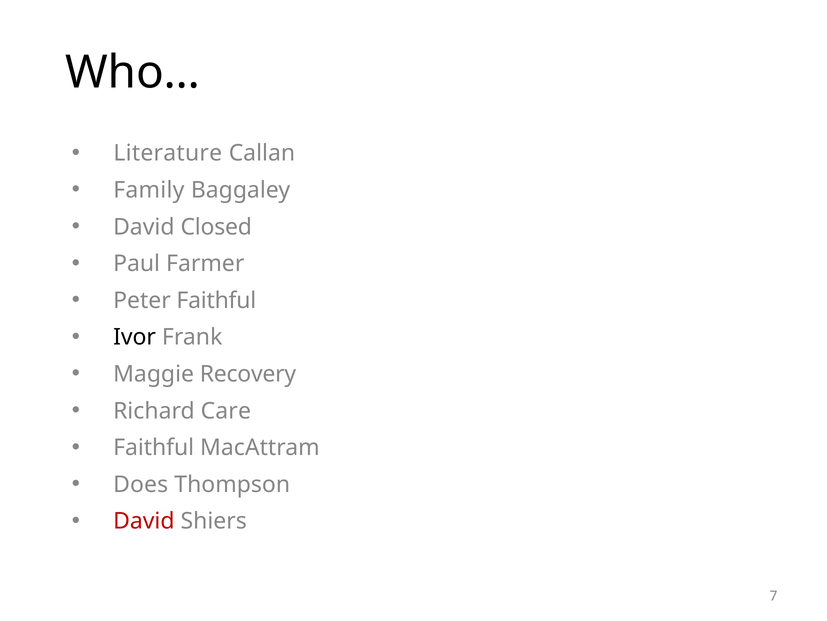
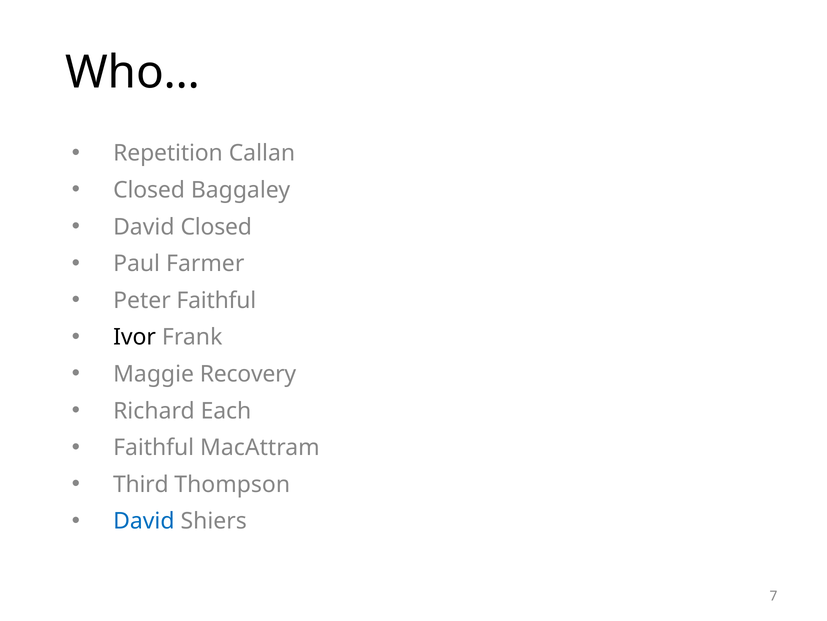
Literature: Literature -> Repetition (168, 153)
Family: Family -> Closed (149, 190)
Care: Care -> Each (226, 410)
Does: Does -> Third (141, 484)
David colour: red -> blue (144, 521)
